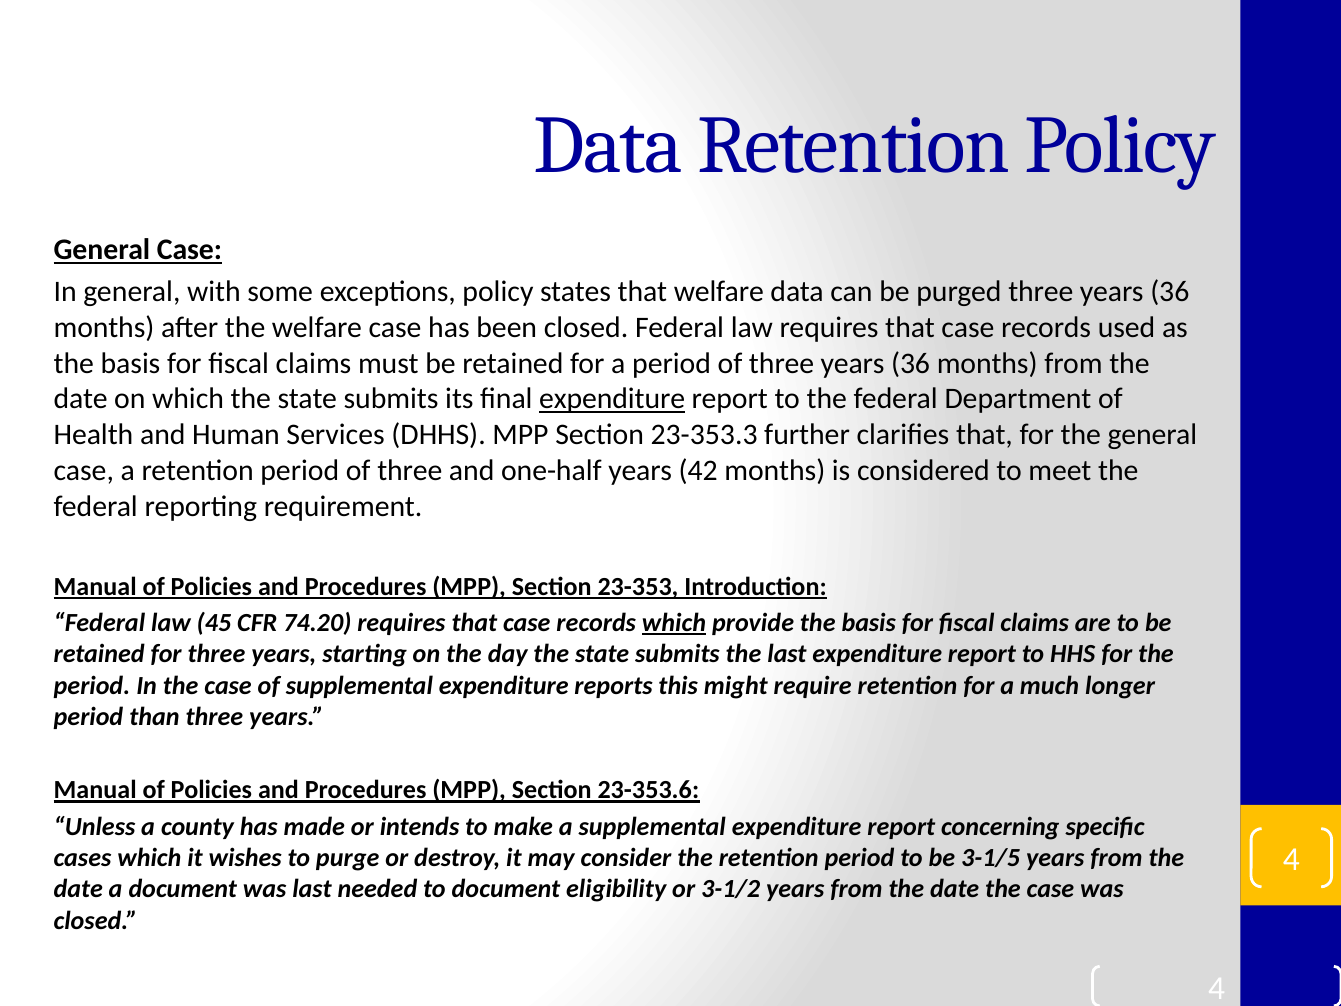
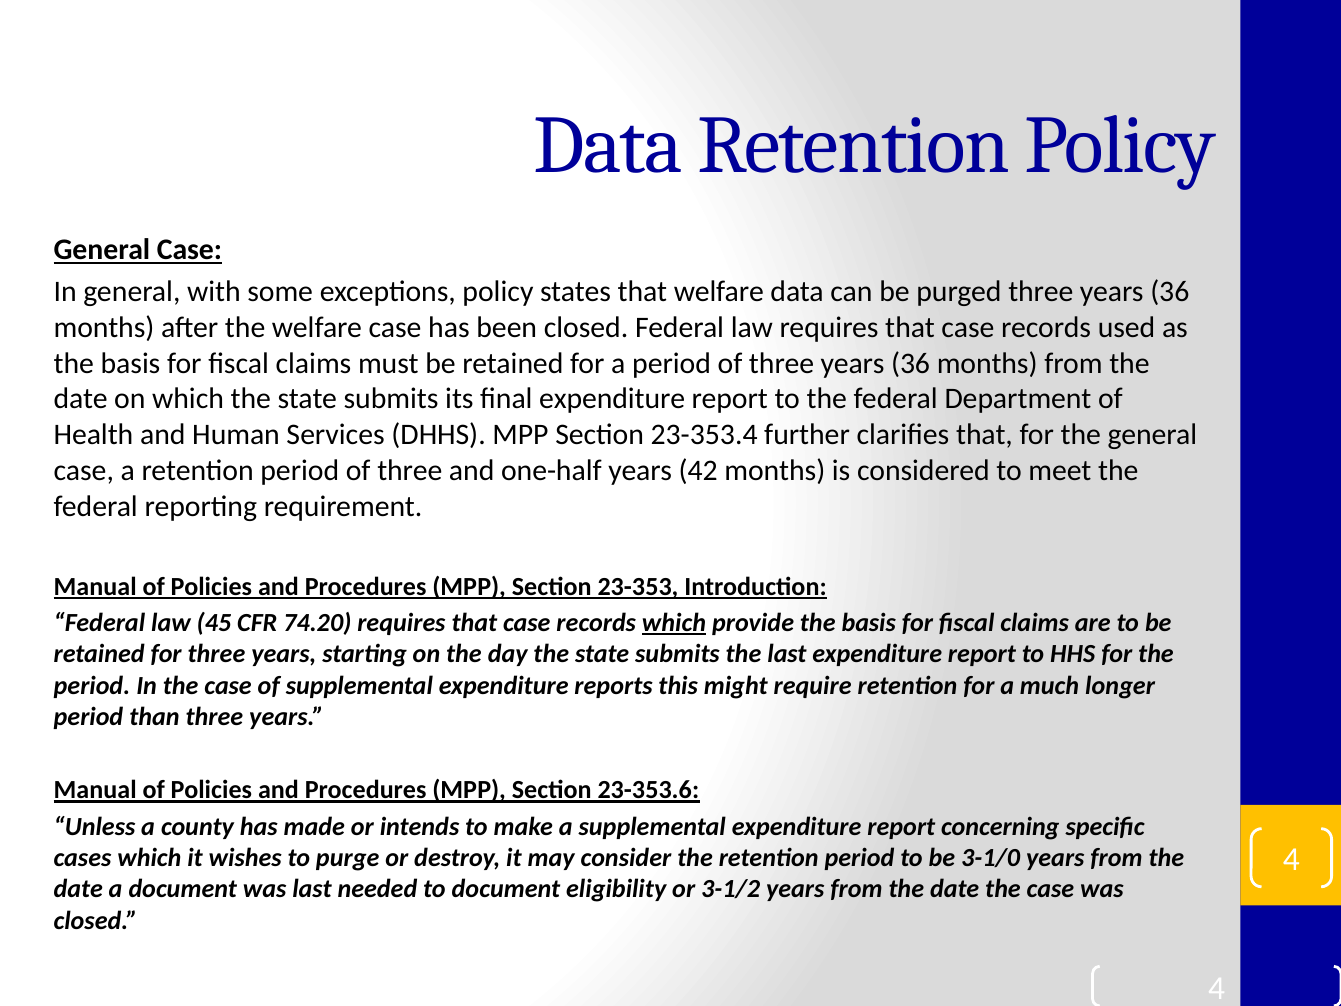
expenditure underline: present -> none (612, 399)
23-353.3: 23-353.3 -> 23-353.4 (704, 435)
3-1/5: 3-1/5 -> 3-1/0 (991, 858)
